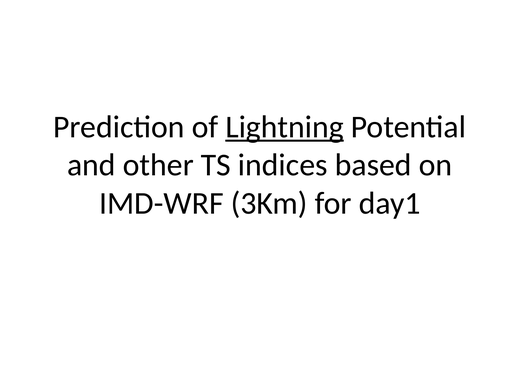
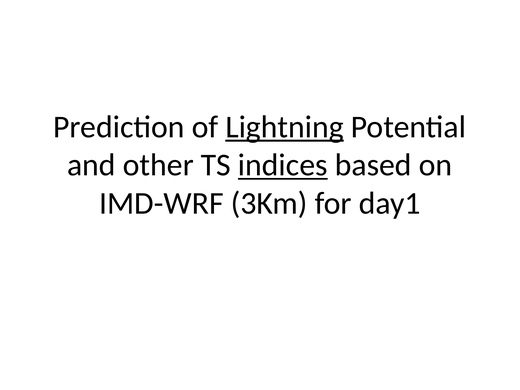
indices underline: none -> present (283, 165)
